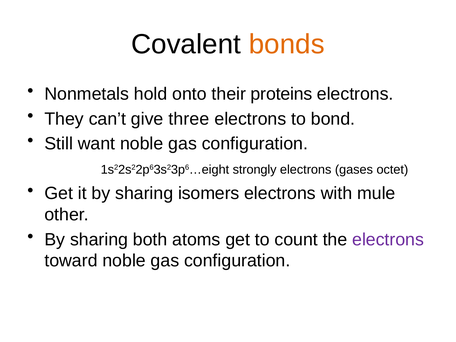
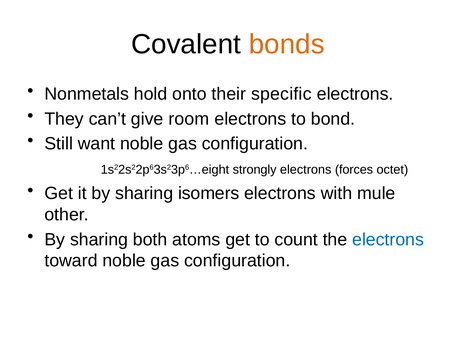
proteins: proteins -> specific (281, 94)
three: three -> room (189, 119)
gases: gases -> forces (354, 170)
electrons colour: purple -> blue (388, 240)
